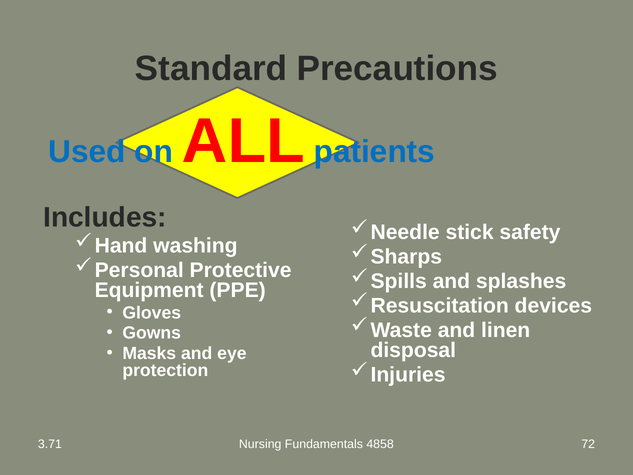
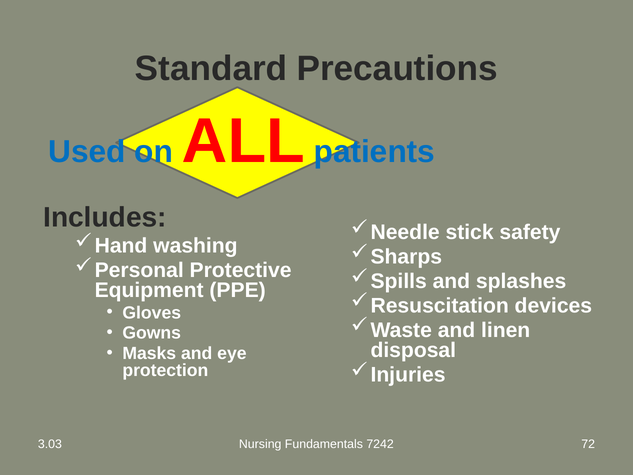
3.71: 3.71 -> 3.03 (50, 444)
4858: 4858 -> 7242 (380, 444)
